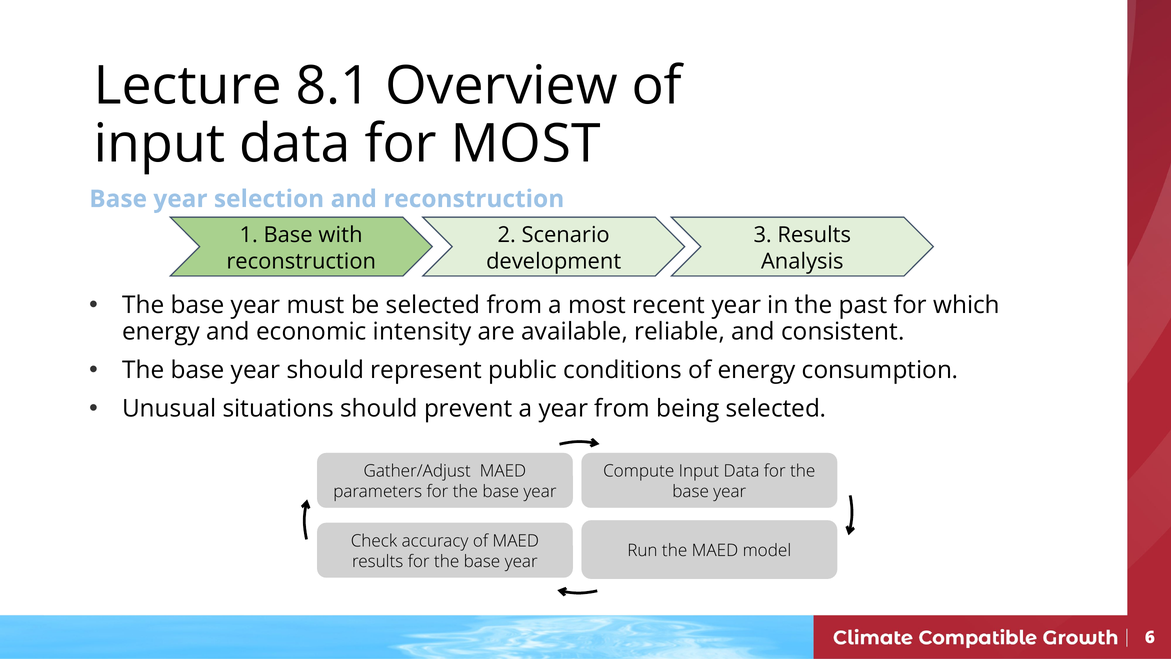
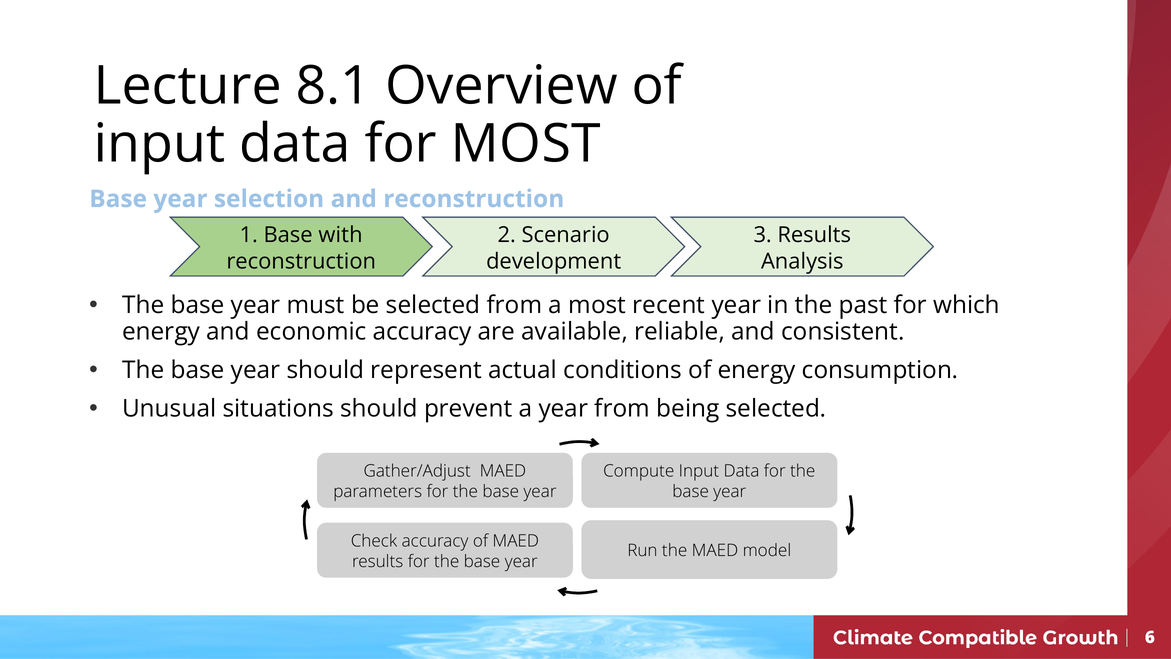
economic intensity: intensity -> accuracy (422, 331)
public: public -> actual (522, 370)
